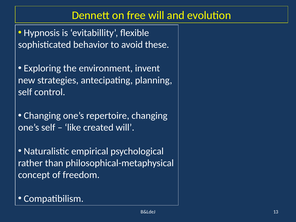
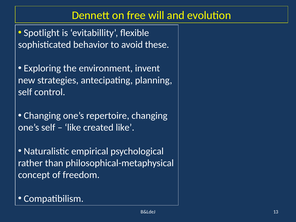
Hypnosis: Hypnosis -> Spotlight (42, 33)
created will: will -> like (125, 128)
